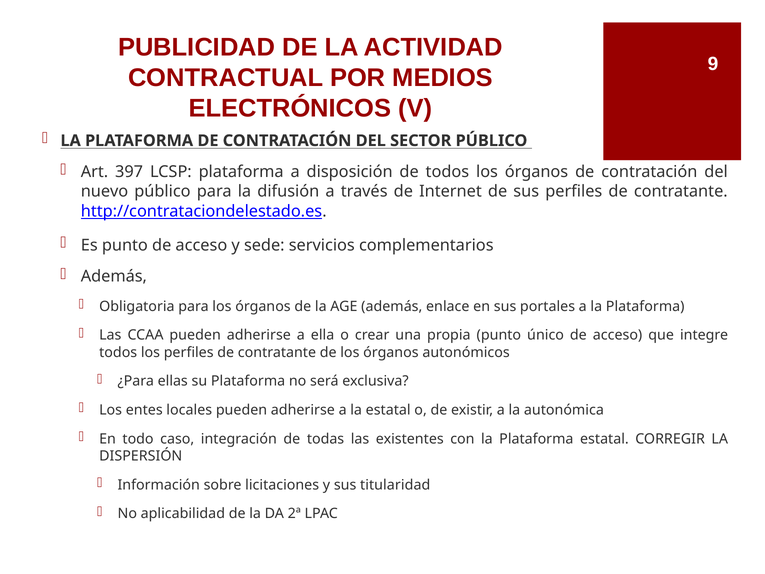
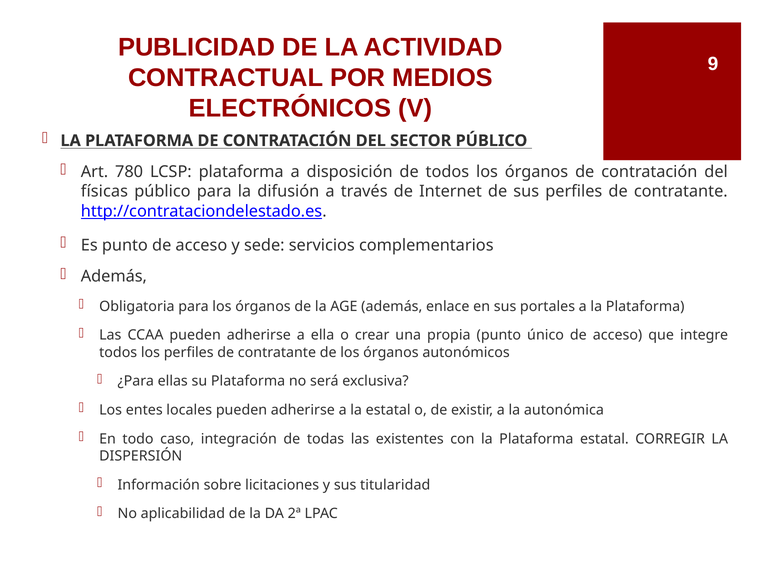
397: 397 -> 780 (129, 172)
nuevo: nuevo -> físicas (104, 191)
